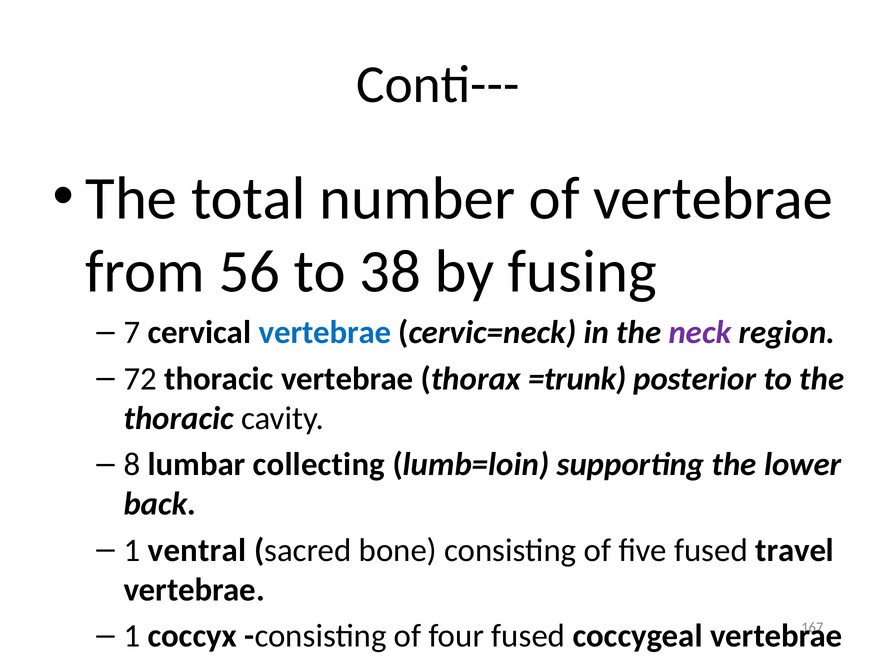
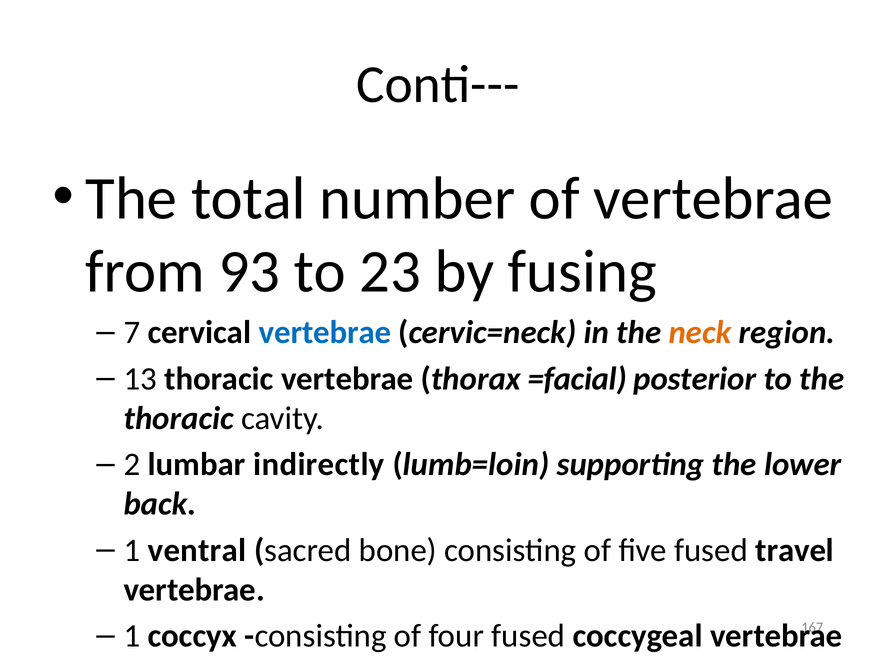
56: 56 -> 93 (249, 271)
38: 38 -> 23 (390, 271)
neck colour: purple -> orange (700, 333)
72: 72 -> 13 (140, 379)
=trunk: =trunk -> =facial (577, 379)
8: 8 -> 2 (132, 465)
collecting: collecting -> indirectly (319, 465)
